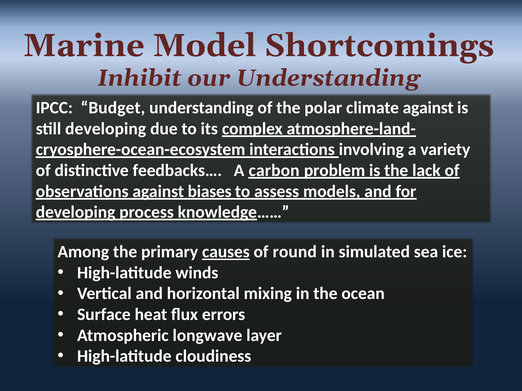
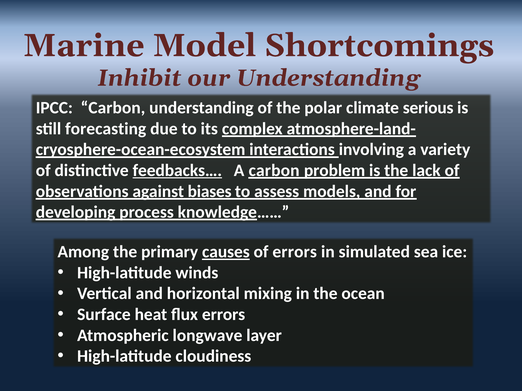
IPCC Budget: Budget -> Carbon (113, 108)
climate against: against -> serious (428, 108)
still developing: developing -> forecasting (106, 129)
feedbacks… underline: none -> present (177, 171)
of round: round -> errors (295, 252)
